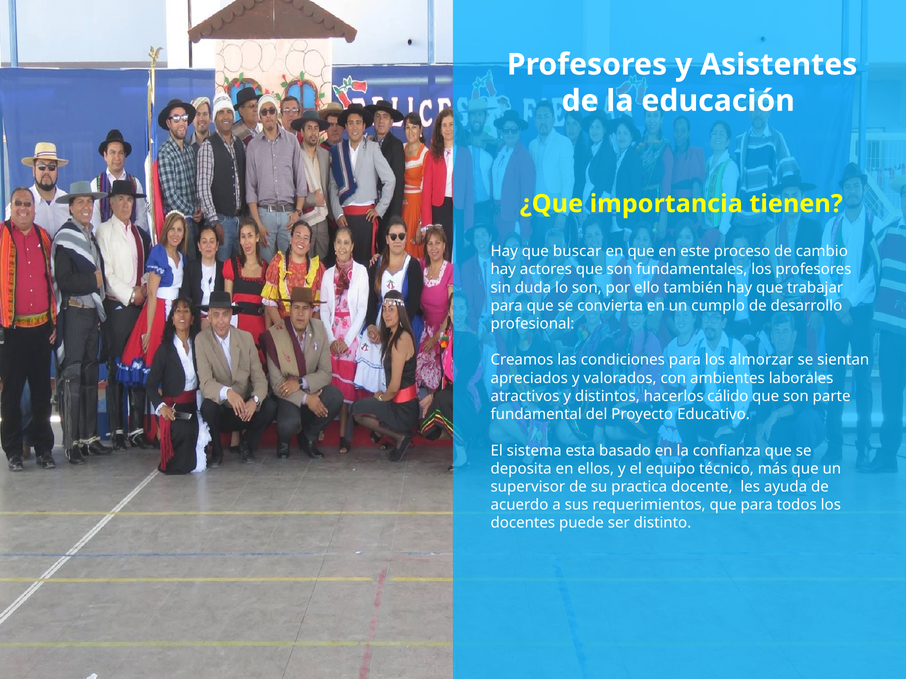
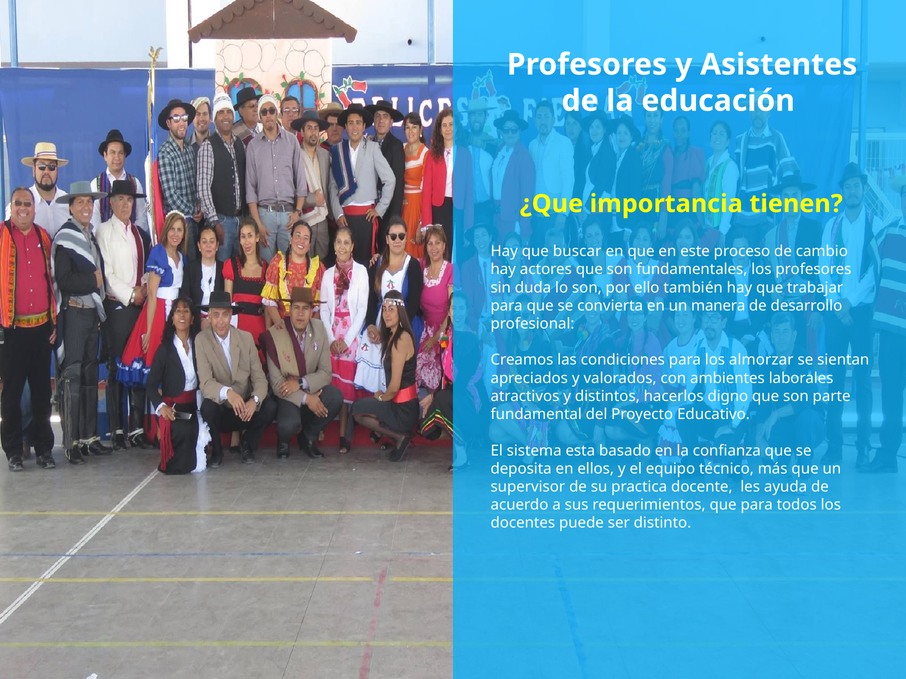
cumplo: cumplo -> manera (718, 306)
cálido: cálido -> digno (728, 397)
